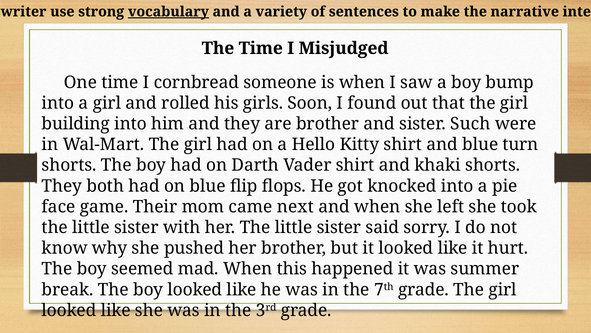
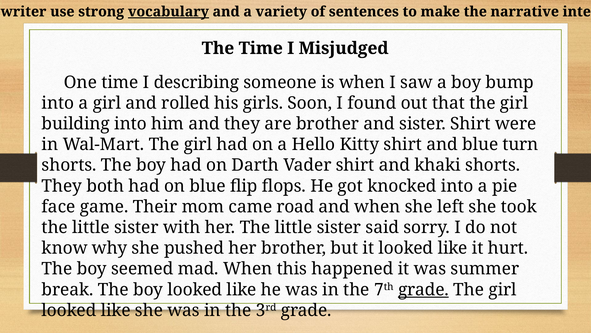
cornbread: cornbread -> describing (196, 82)
sister Such: Such -> Shirt (470, 124)
next: next -> road (295, 206)
grade underline: none -> present (423, 289)
